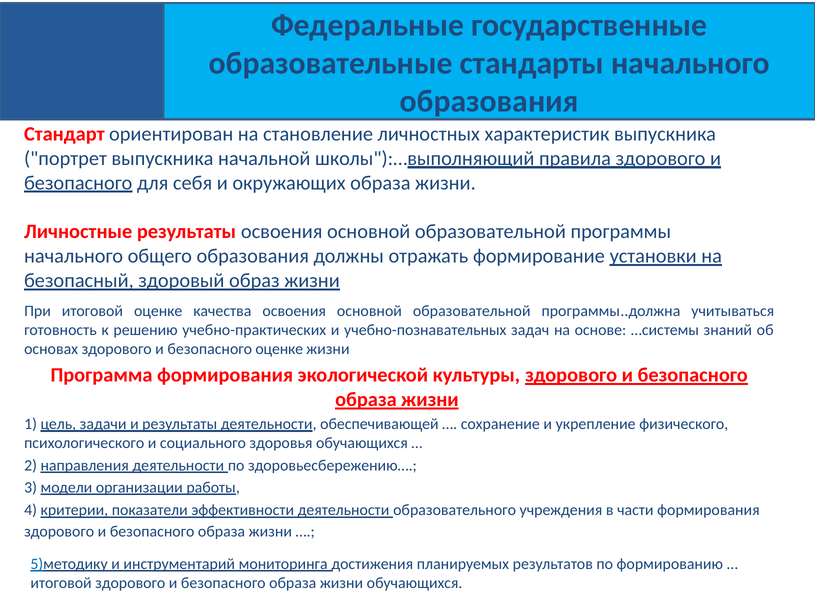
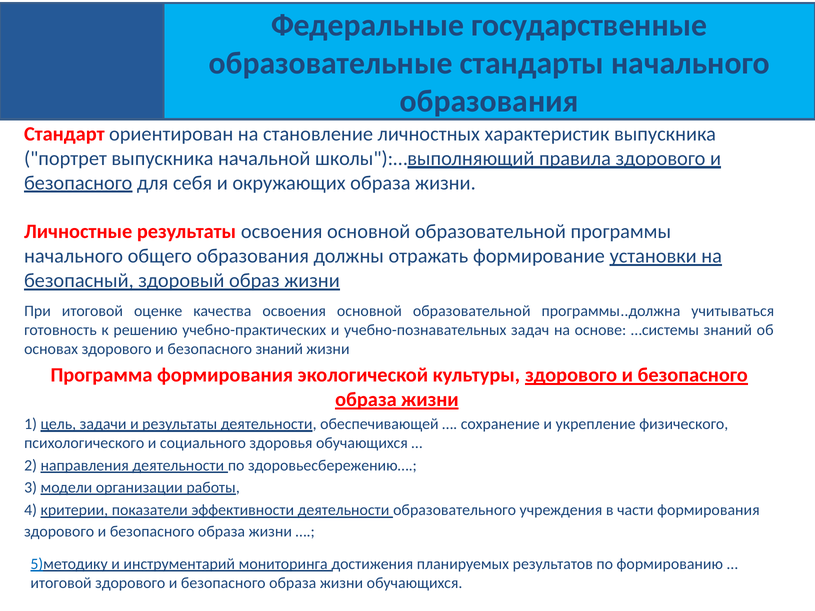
безопасного оценке: оценке -> знаний (279, 349)
